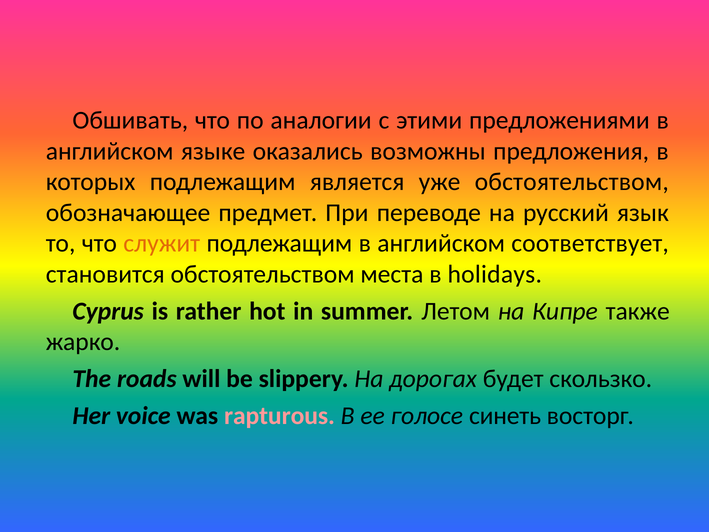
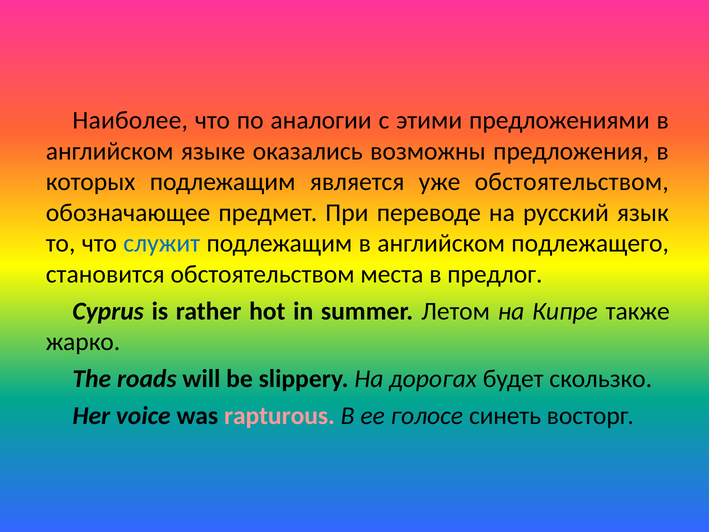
Обшивать: Обшивать -> Наиболее (130, 120)
служит colour: orange -> blue (162, 243)
соответствует: соответствует -> подлежащего (590, 243)
holidays: holidays -> предлог (495, 274)
